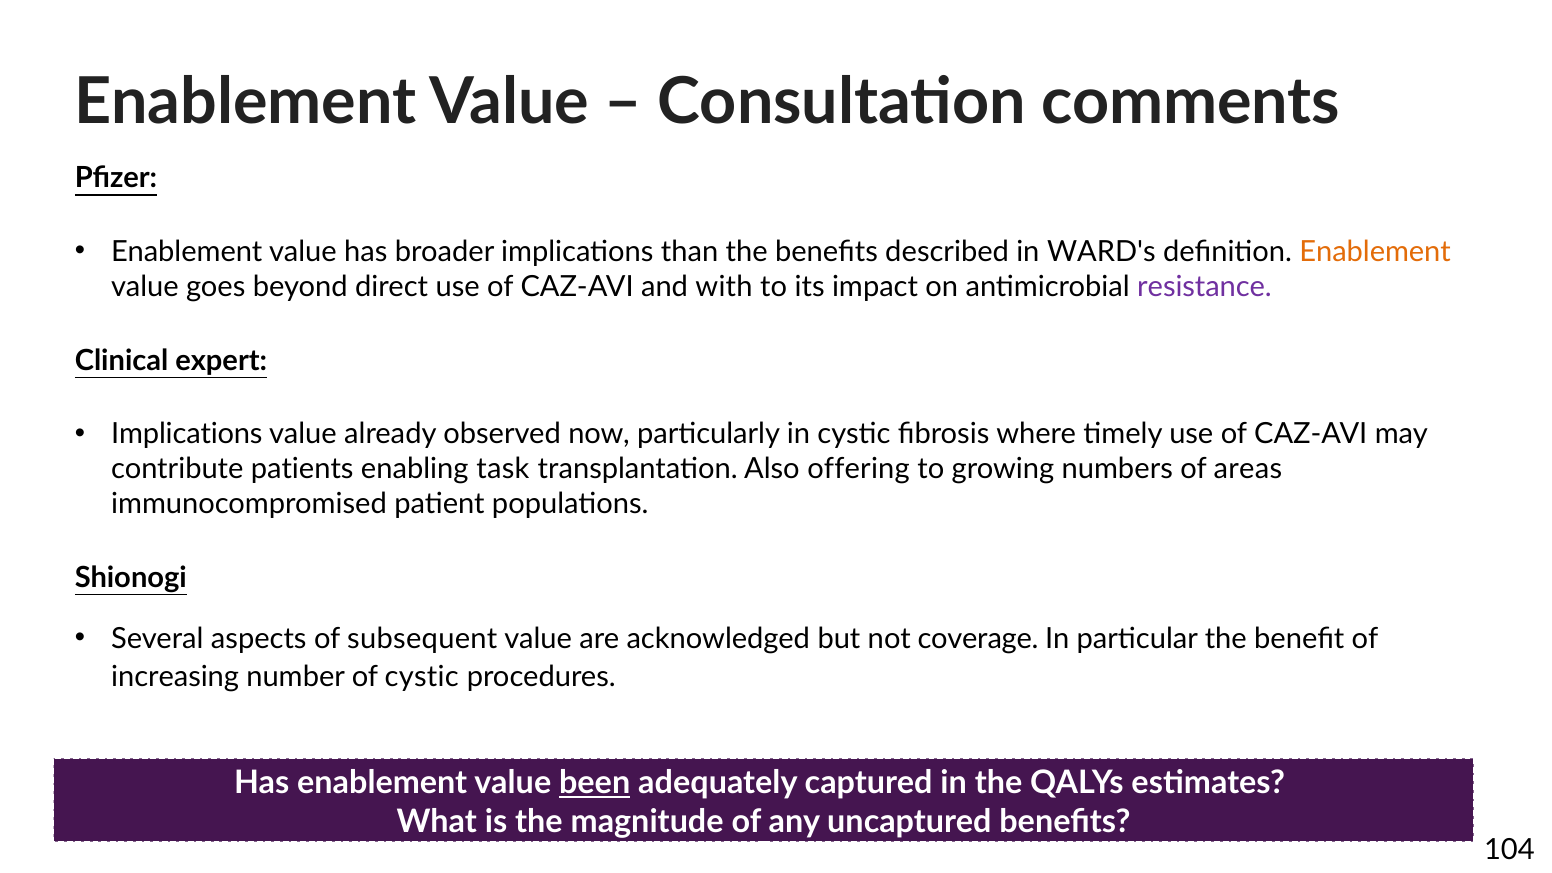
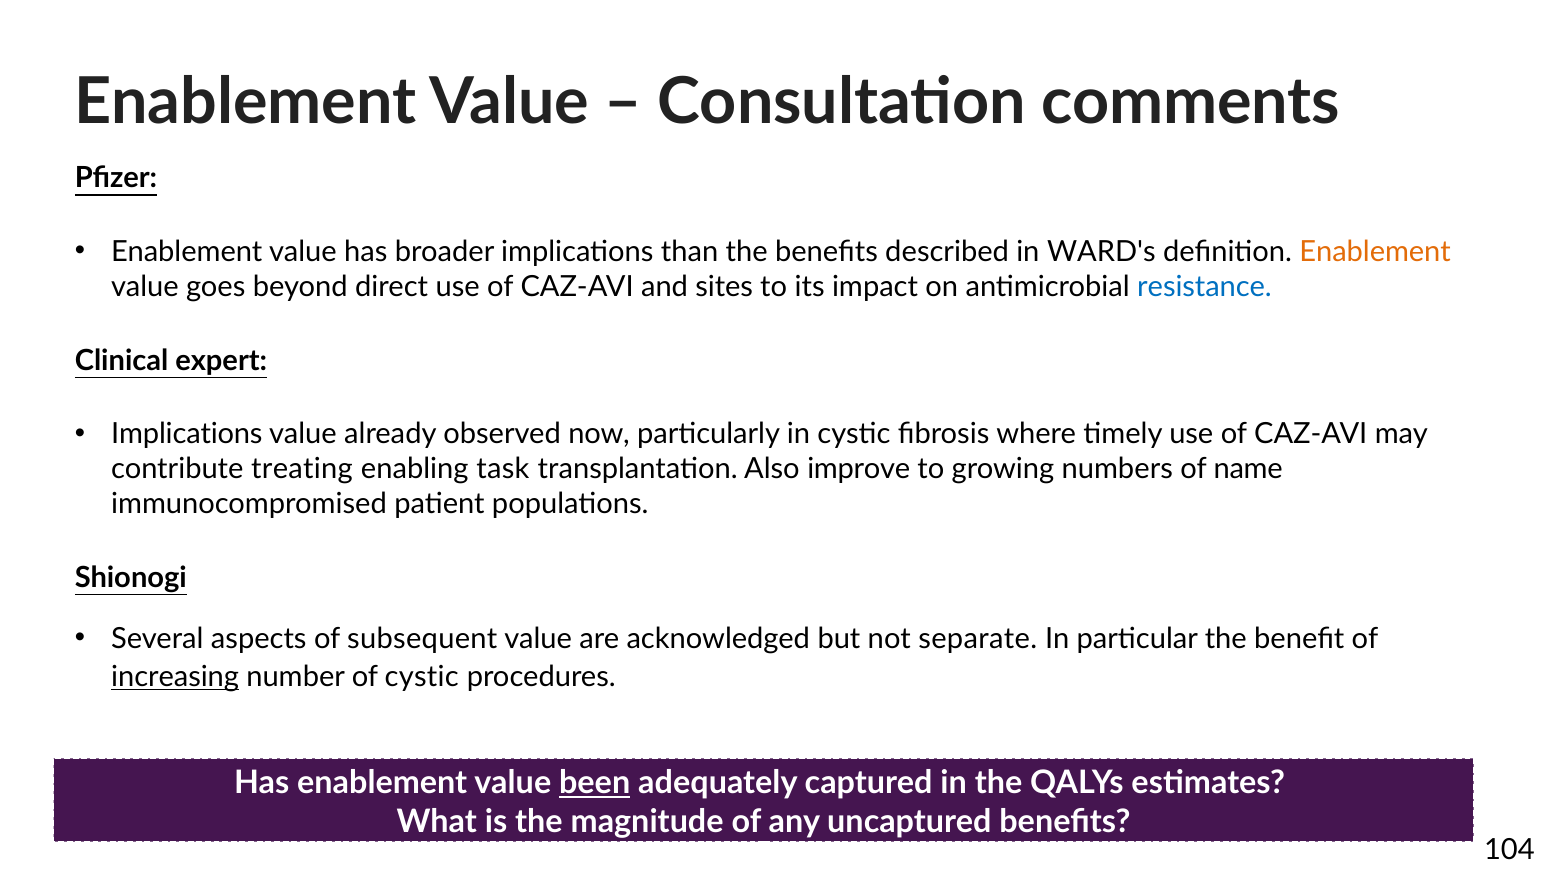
with: with -> sites (724, 287)
resistance colour: purple -> blue (1204, 287)
patients: patients -> treating (302, 469)
offering: offering -> improve (859, 469)
areas: areas -> name (1248, 469)
coverage: coverage -> separate (978, 639)
increasing underline: none -> present (175, 677)
